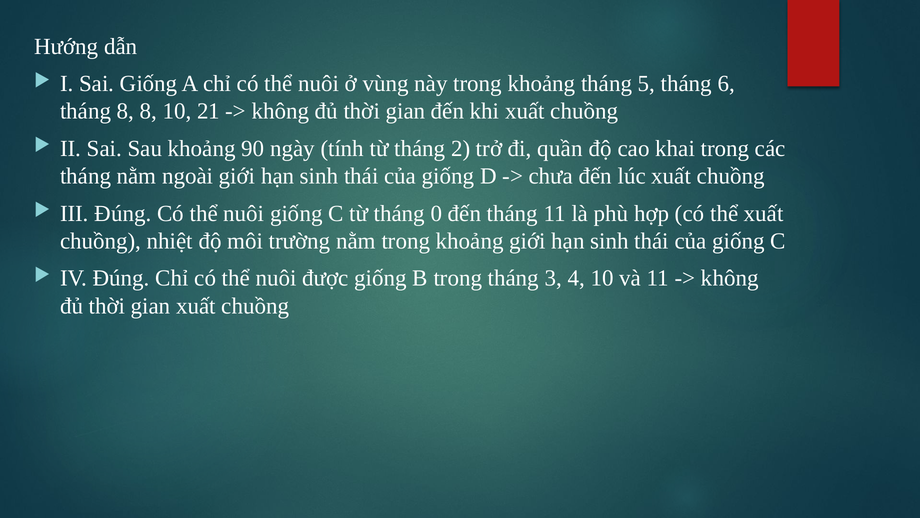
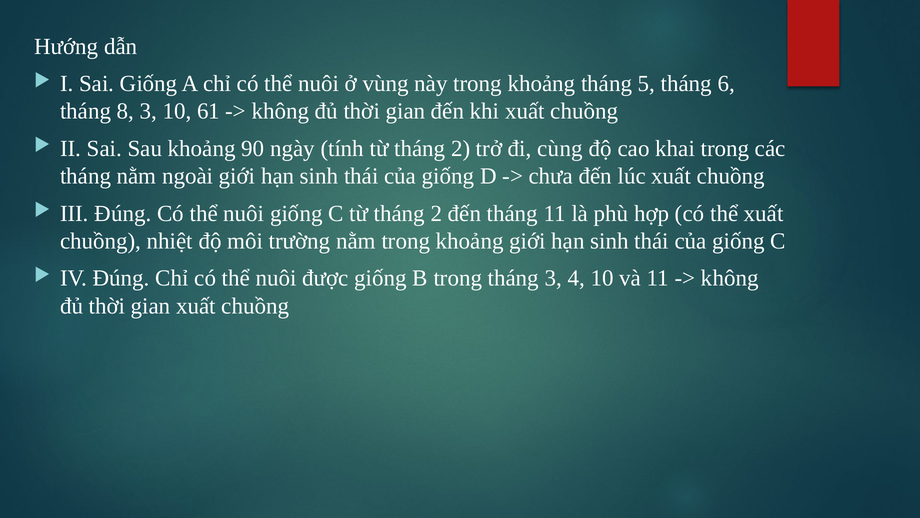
8 8: 8 -> 3 (148, 111)
21: 21 -> 61 (208, 111)
quần: quần -> cùng (560, 148)
C từ tháng 0: 0 -> 2 (436, 213)
